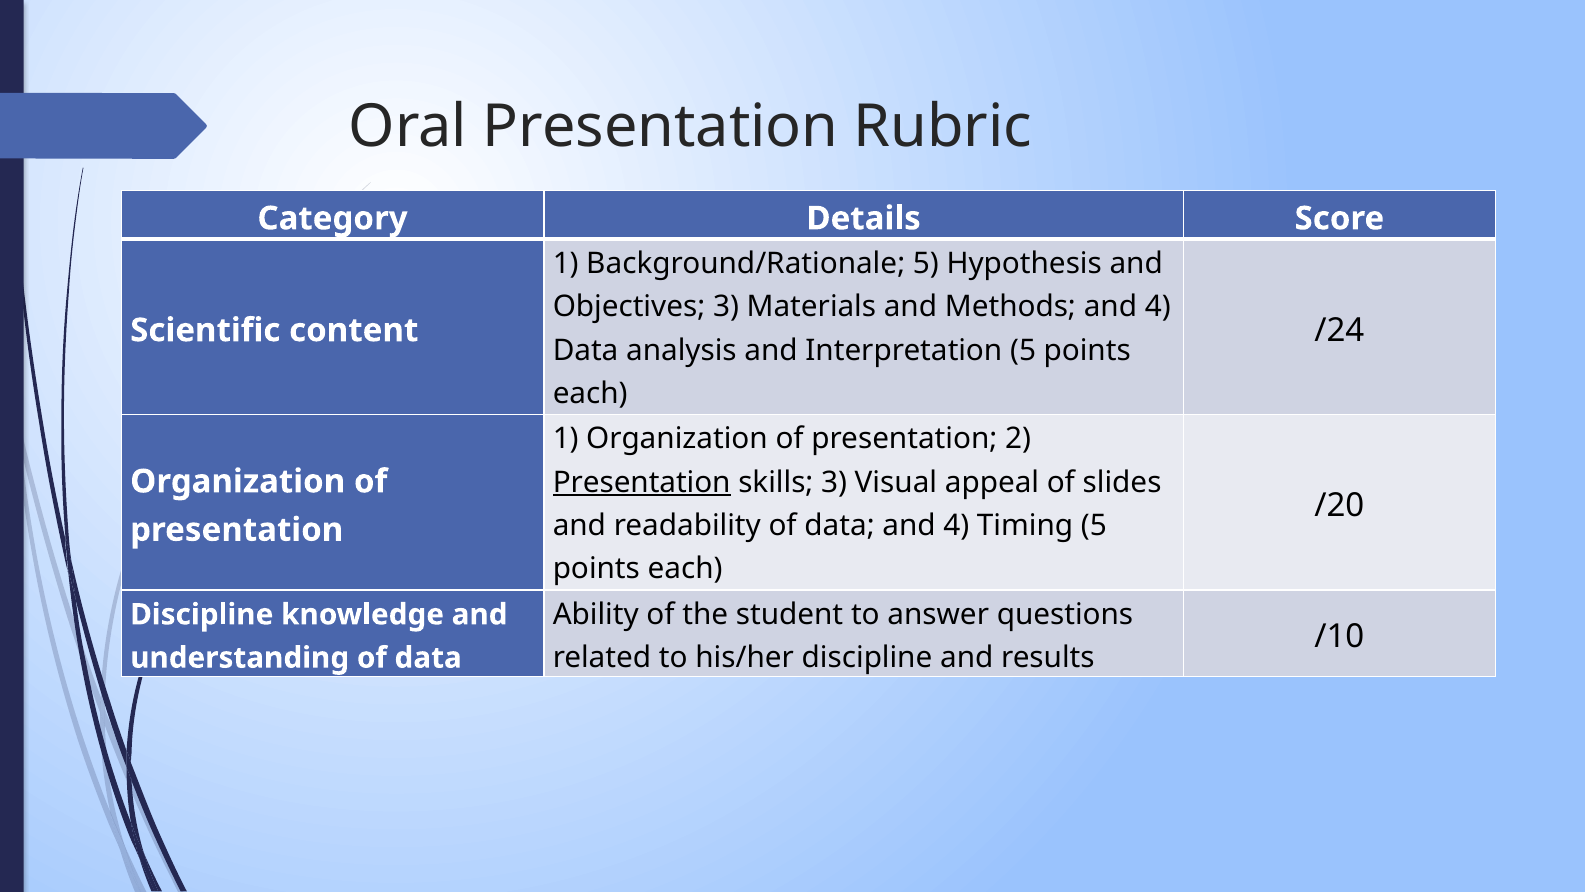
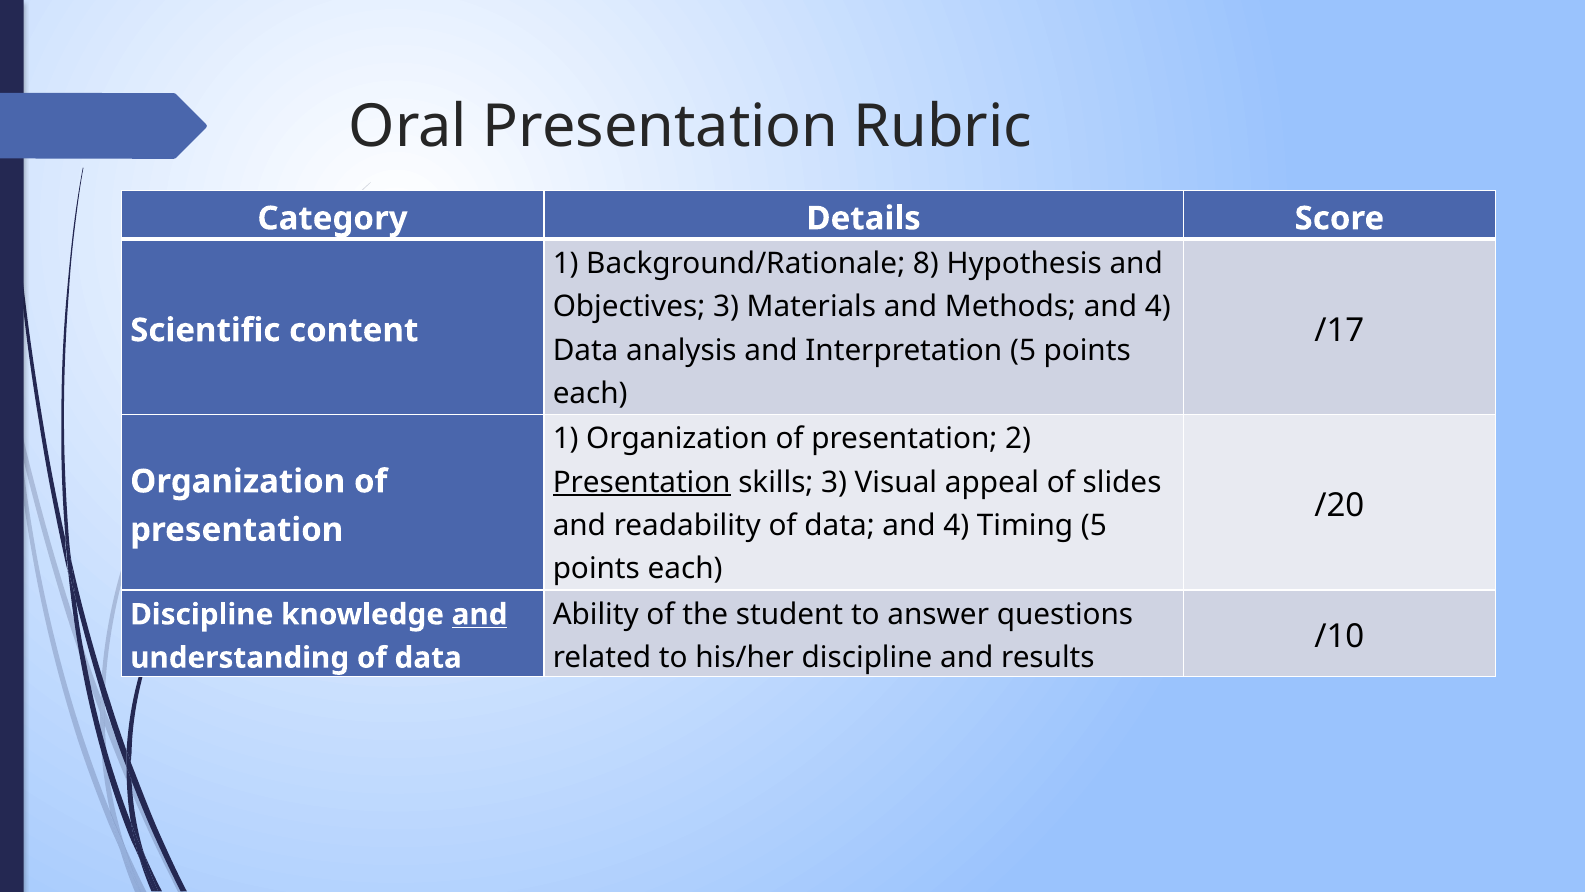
Background/Rationale 5: 5 -> 8 (926, 264)
/24: /24 -> /17 (1339, 330)
and underline: none -> present (480, 614)
